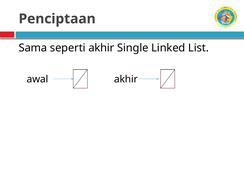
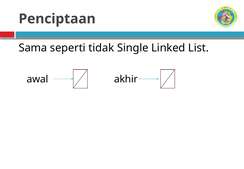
seperti akhir: akhir -> tidak (101, 48)
